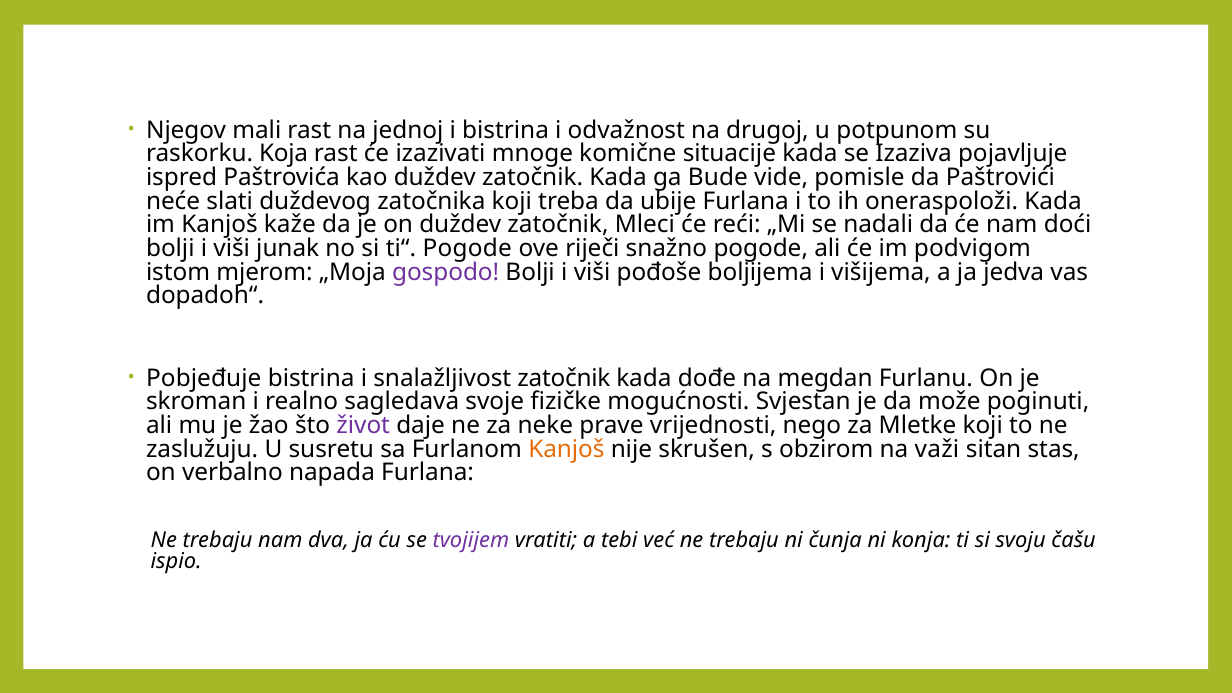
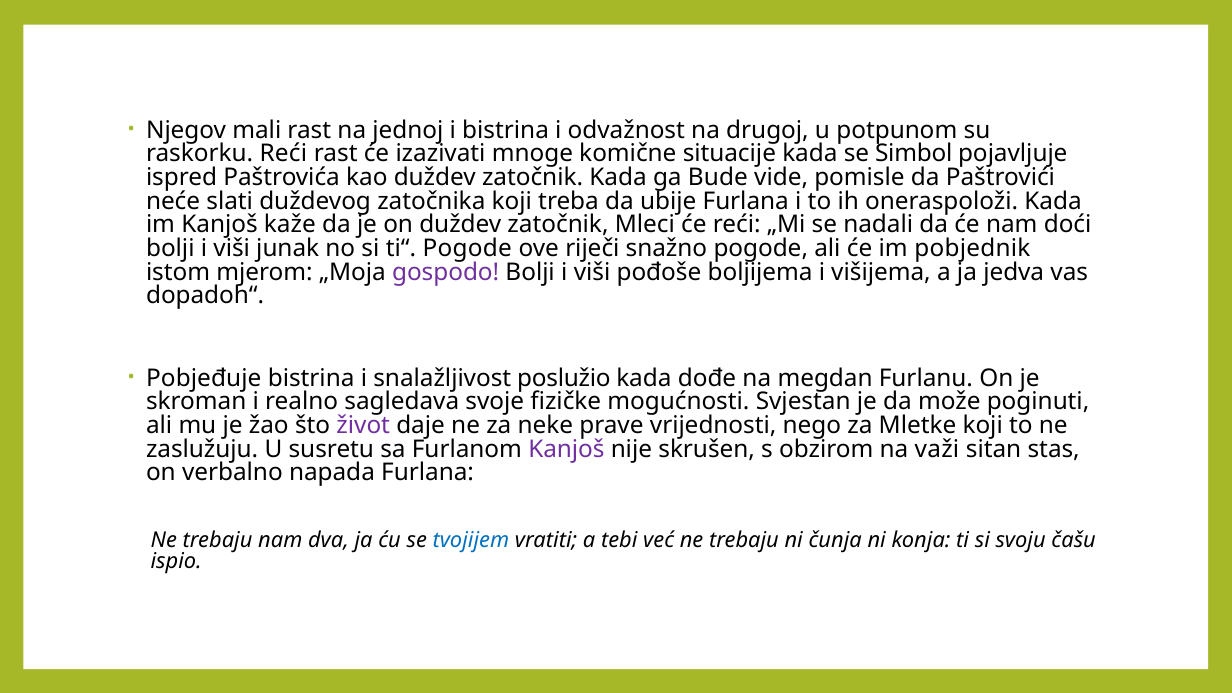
raskorku Koja: Koja -> Reći (283, 154)
Izaziva: Izaziva -> Simbol (914, 154)
podvigom: podvigom -> pobjednik (972, 249)
snalažljivost zatočnik: zatočnik -> poslužio (564, 378)
Kanjoš colour: orange -> purple (566, 449)
tvojijem colour: purple -> blue (471, 540)
